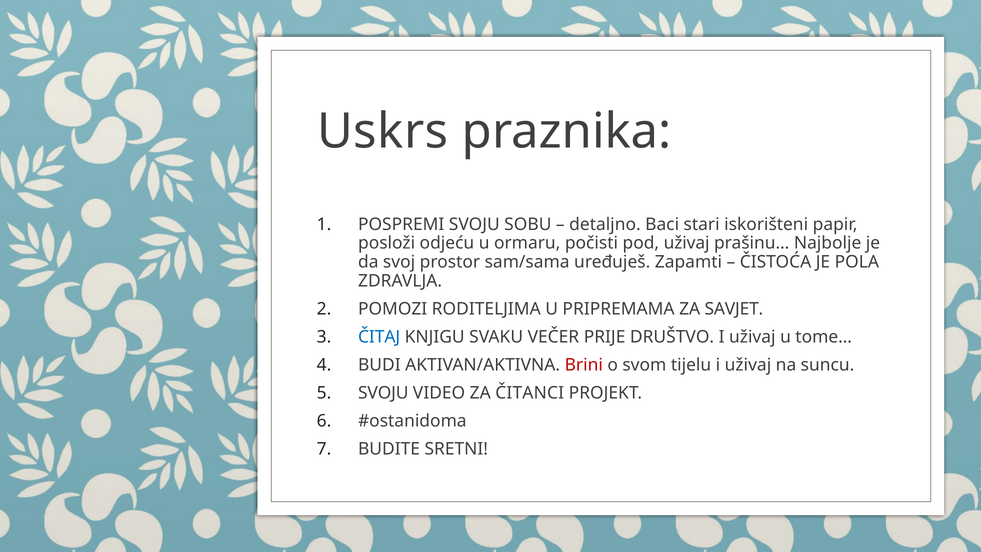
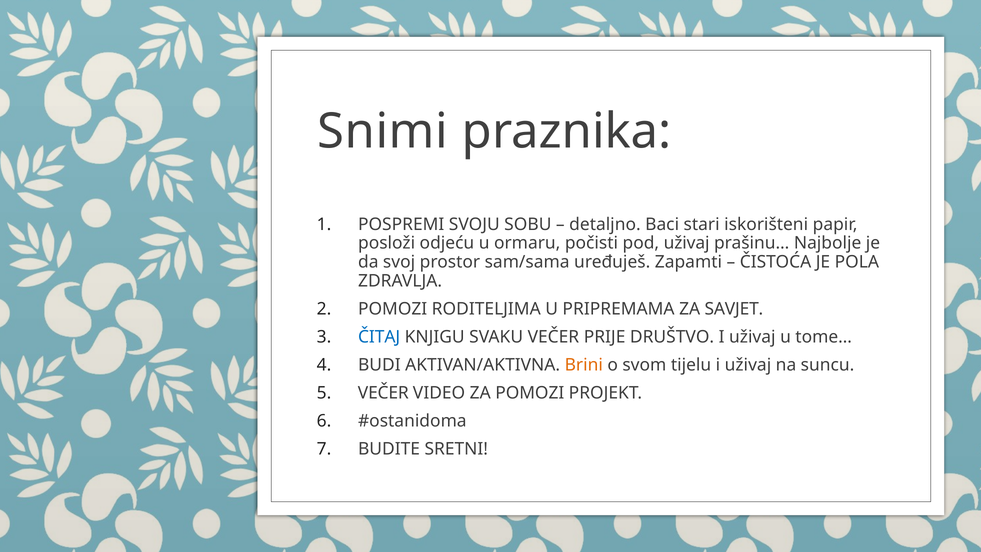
Uskrs: Uskrs -> Snimi (383, 132)
Brini colour: red -> orange (584, 365)
SVOJU: SVOJU -> VEČER (383, 393)
ZA ČITANCI: ČITANCI -> POMOZI (530, 393)
